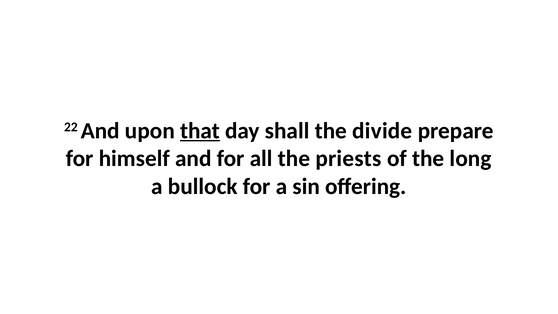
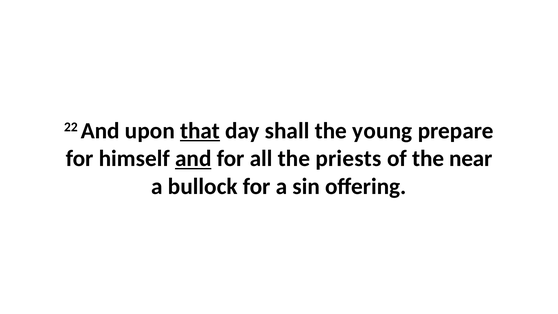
divide: divide -> young (382, 131)
and underline: none -> present (193, 159)
long: long -> near (471, 159)
